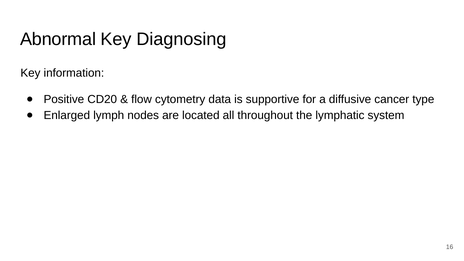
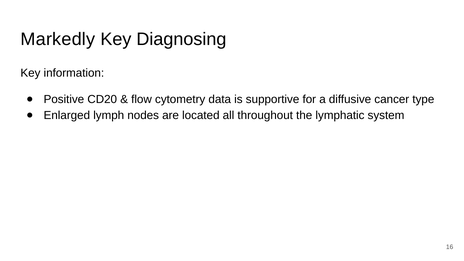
Abnormal: Abnormal -> Markedly (58, 39)
